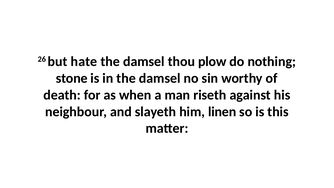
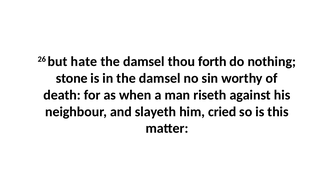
plow: plow -> forth (212, 61)
linen: linen -> cried (222, 112)
